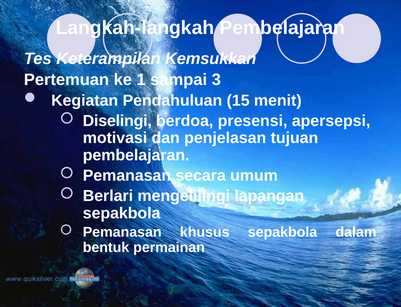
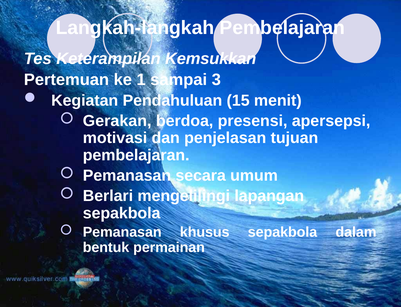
Diselingi: Diselingi -> Gerakan (117, 121)
